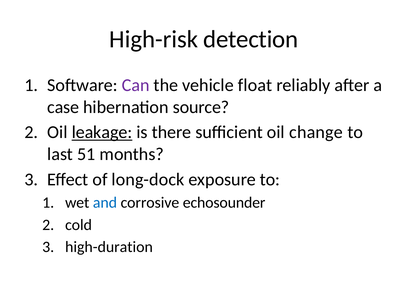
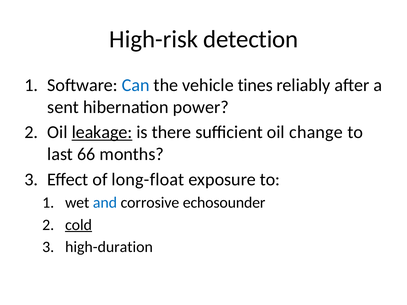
Can colour: purple -> blue (136, 85)
float: float -> tines (255, 85)
case: case -> sent (63, 107)
source: source -> power (201, 107)
51: 51 -> 66 (86, 154)
long-dock: long-dock -> long-float (148, 180)
cold underline: none -> present (79, 225)
